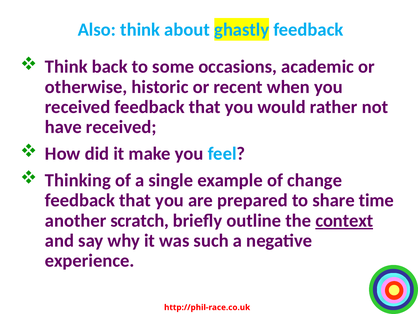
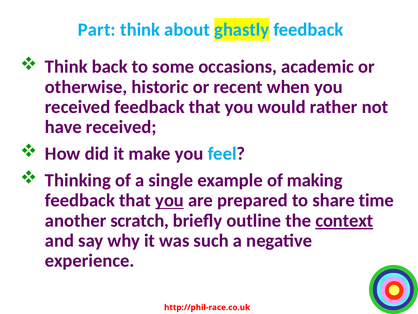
Also: Also -> Part (97, 30)
change: change -> making (315, 180)
you underline: none -> present (170, 200)
